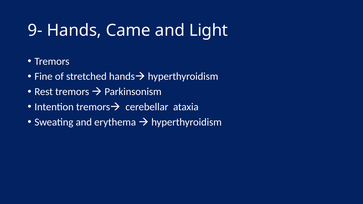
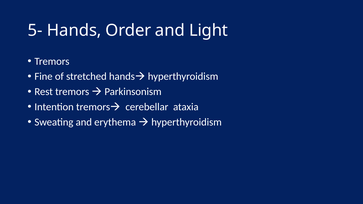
9-: 9- -> 5- (35, 30)
Came: Came -> Order (128, 30)
